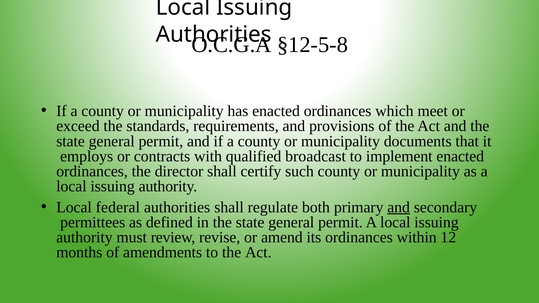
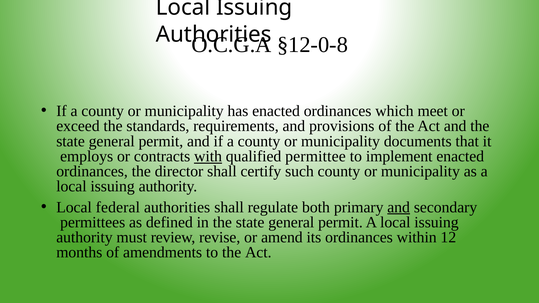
§12-5-8: §12-5-8 -> §12-0-8 (313, 45)
with underline: none -> present (208, 156)
broadcast: broadcast -> permittee (315, 156)
